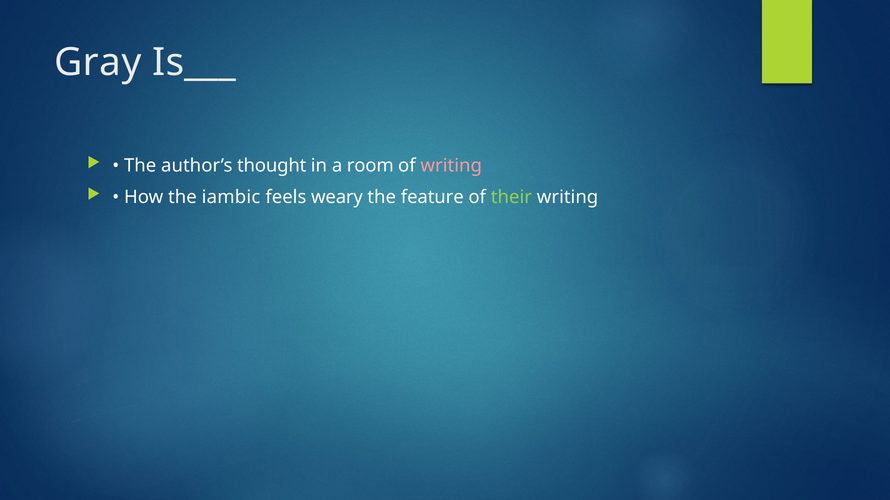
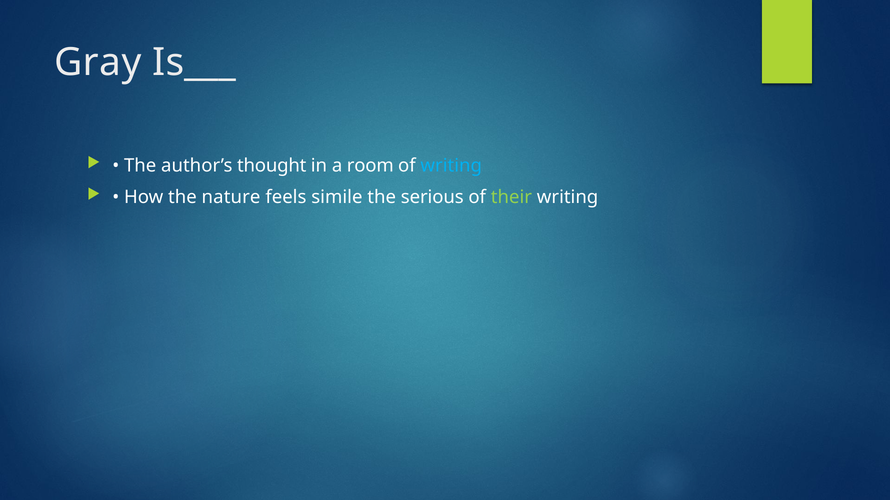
writing colour: pink -> light blue (451, 166)
iambic: iambic -> nature (231, 197)
weary: weary -> simile (337, 197)
feature: feature -> serious (432, 197)
